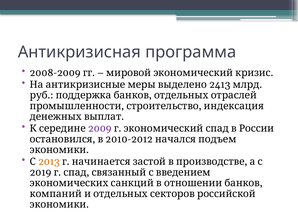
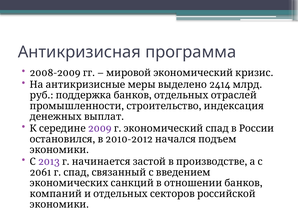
2413: 2413 -> 2414 (220, 85)
2013 colour: orange -> purple (49, 162)
2019: 2019 -> 2061 (40, 173)
